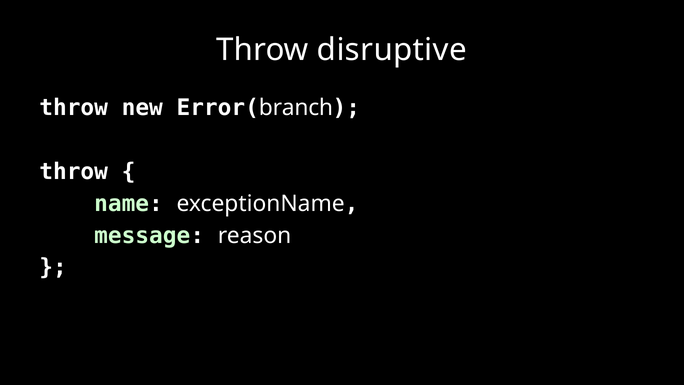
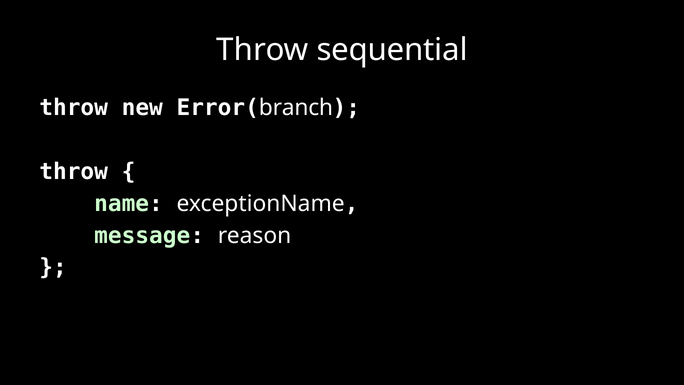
disruptive: disruptive -> sequential (392, 50)
